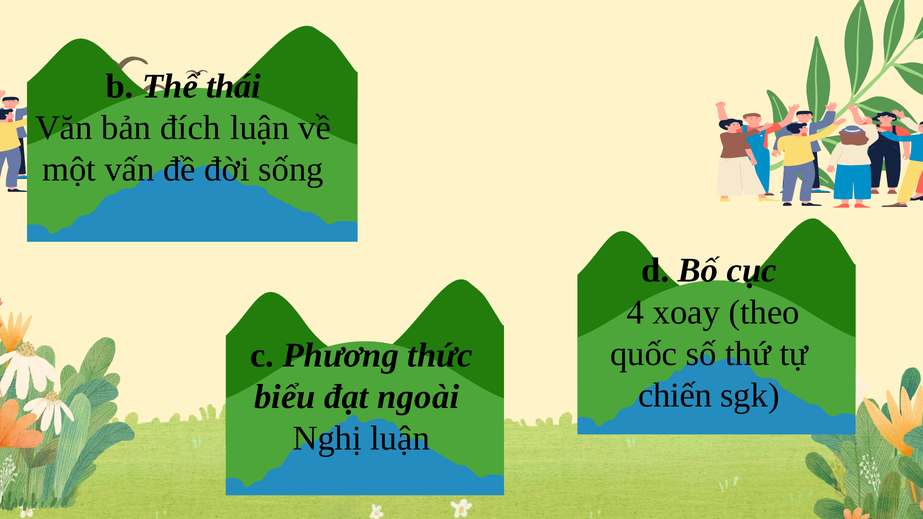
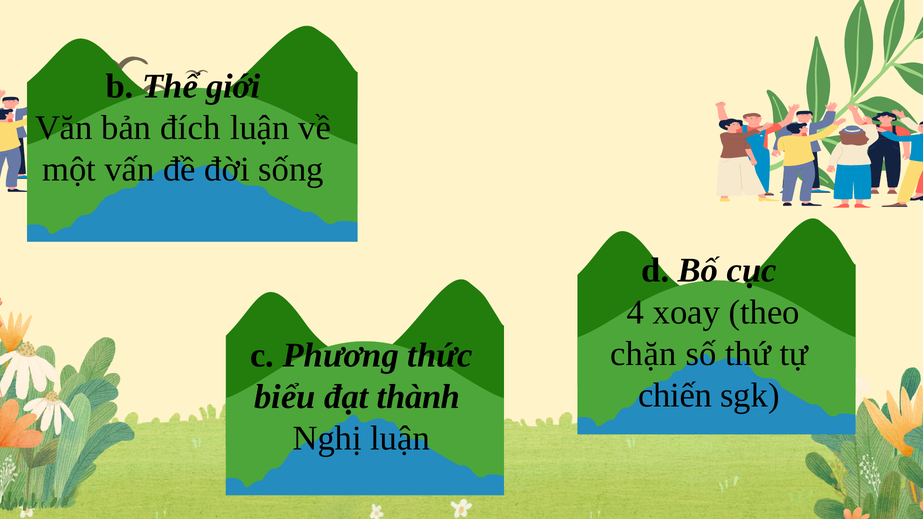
thái: thái -> giới (234, 86)
quốc: quốc -> chặn (643, 354)
ngoài: ngoài -> thành (419, 397)
